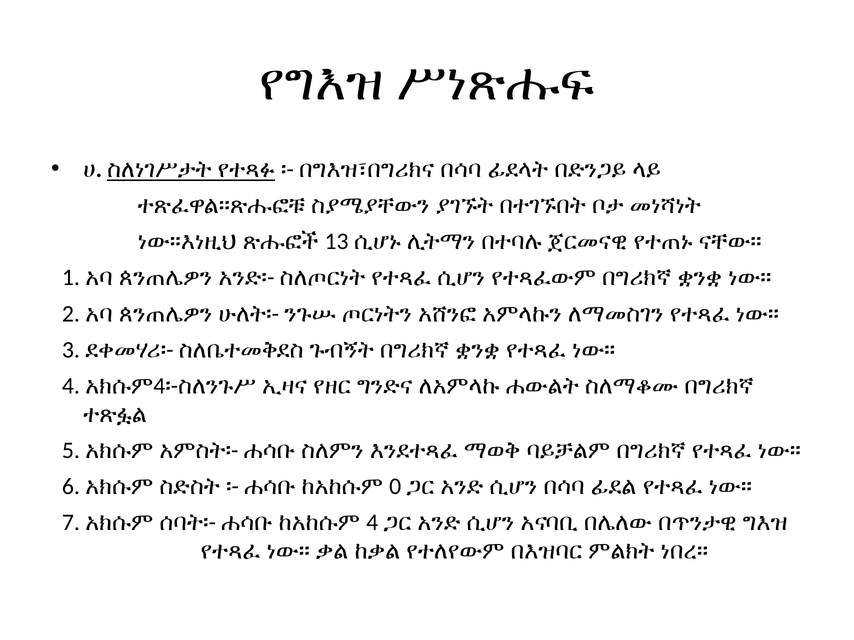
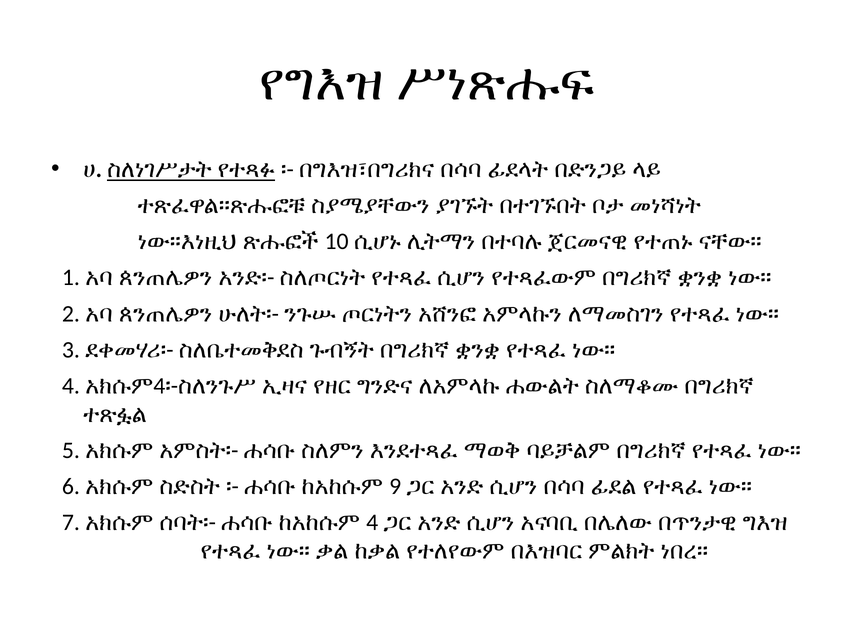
13: 13 -> 10 (337, 242)
0: 0 -> 9 (395, 487)
